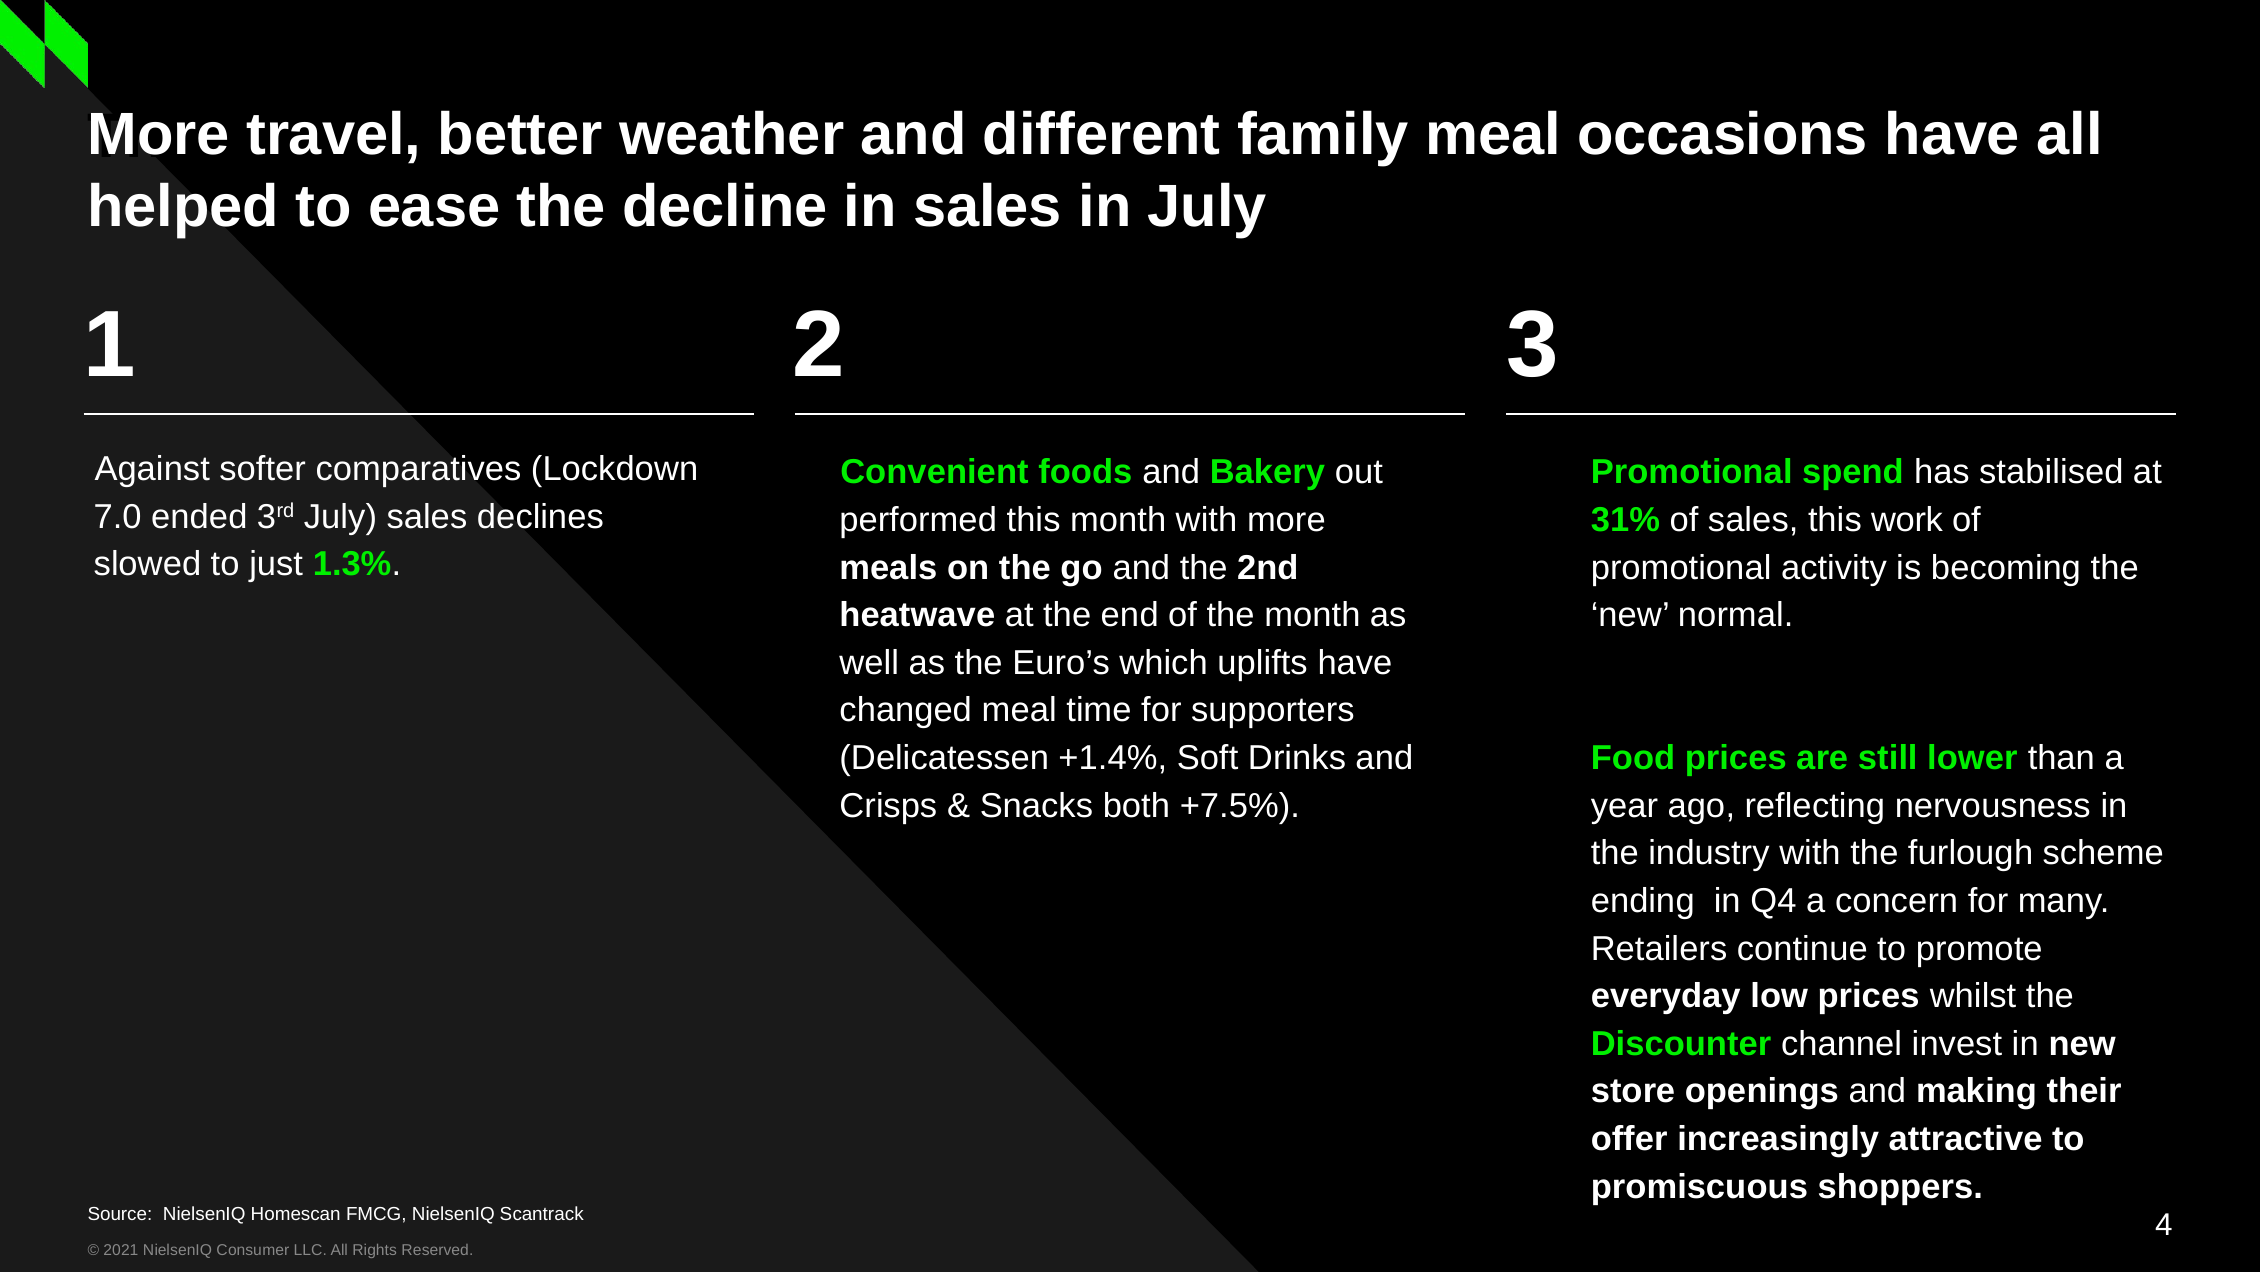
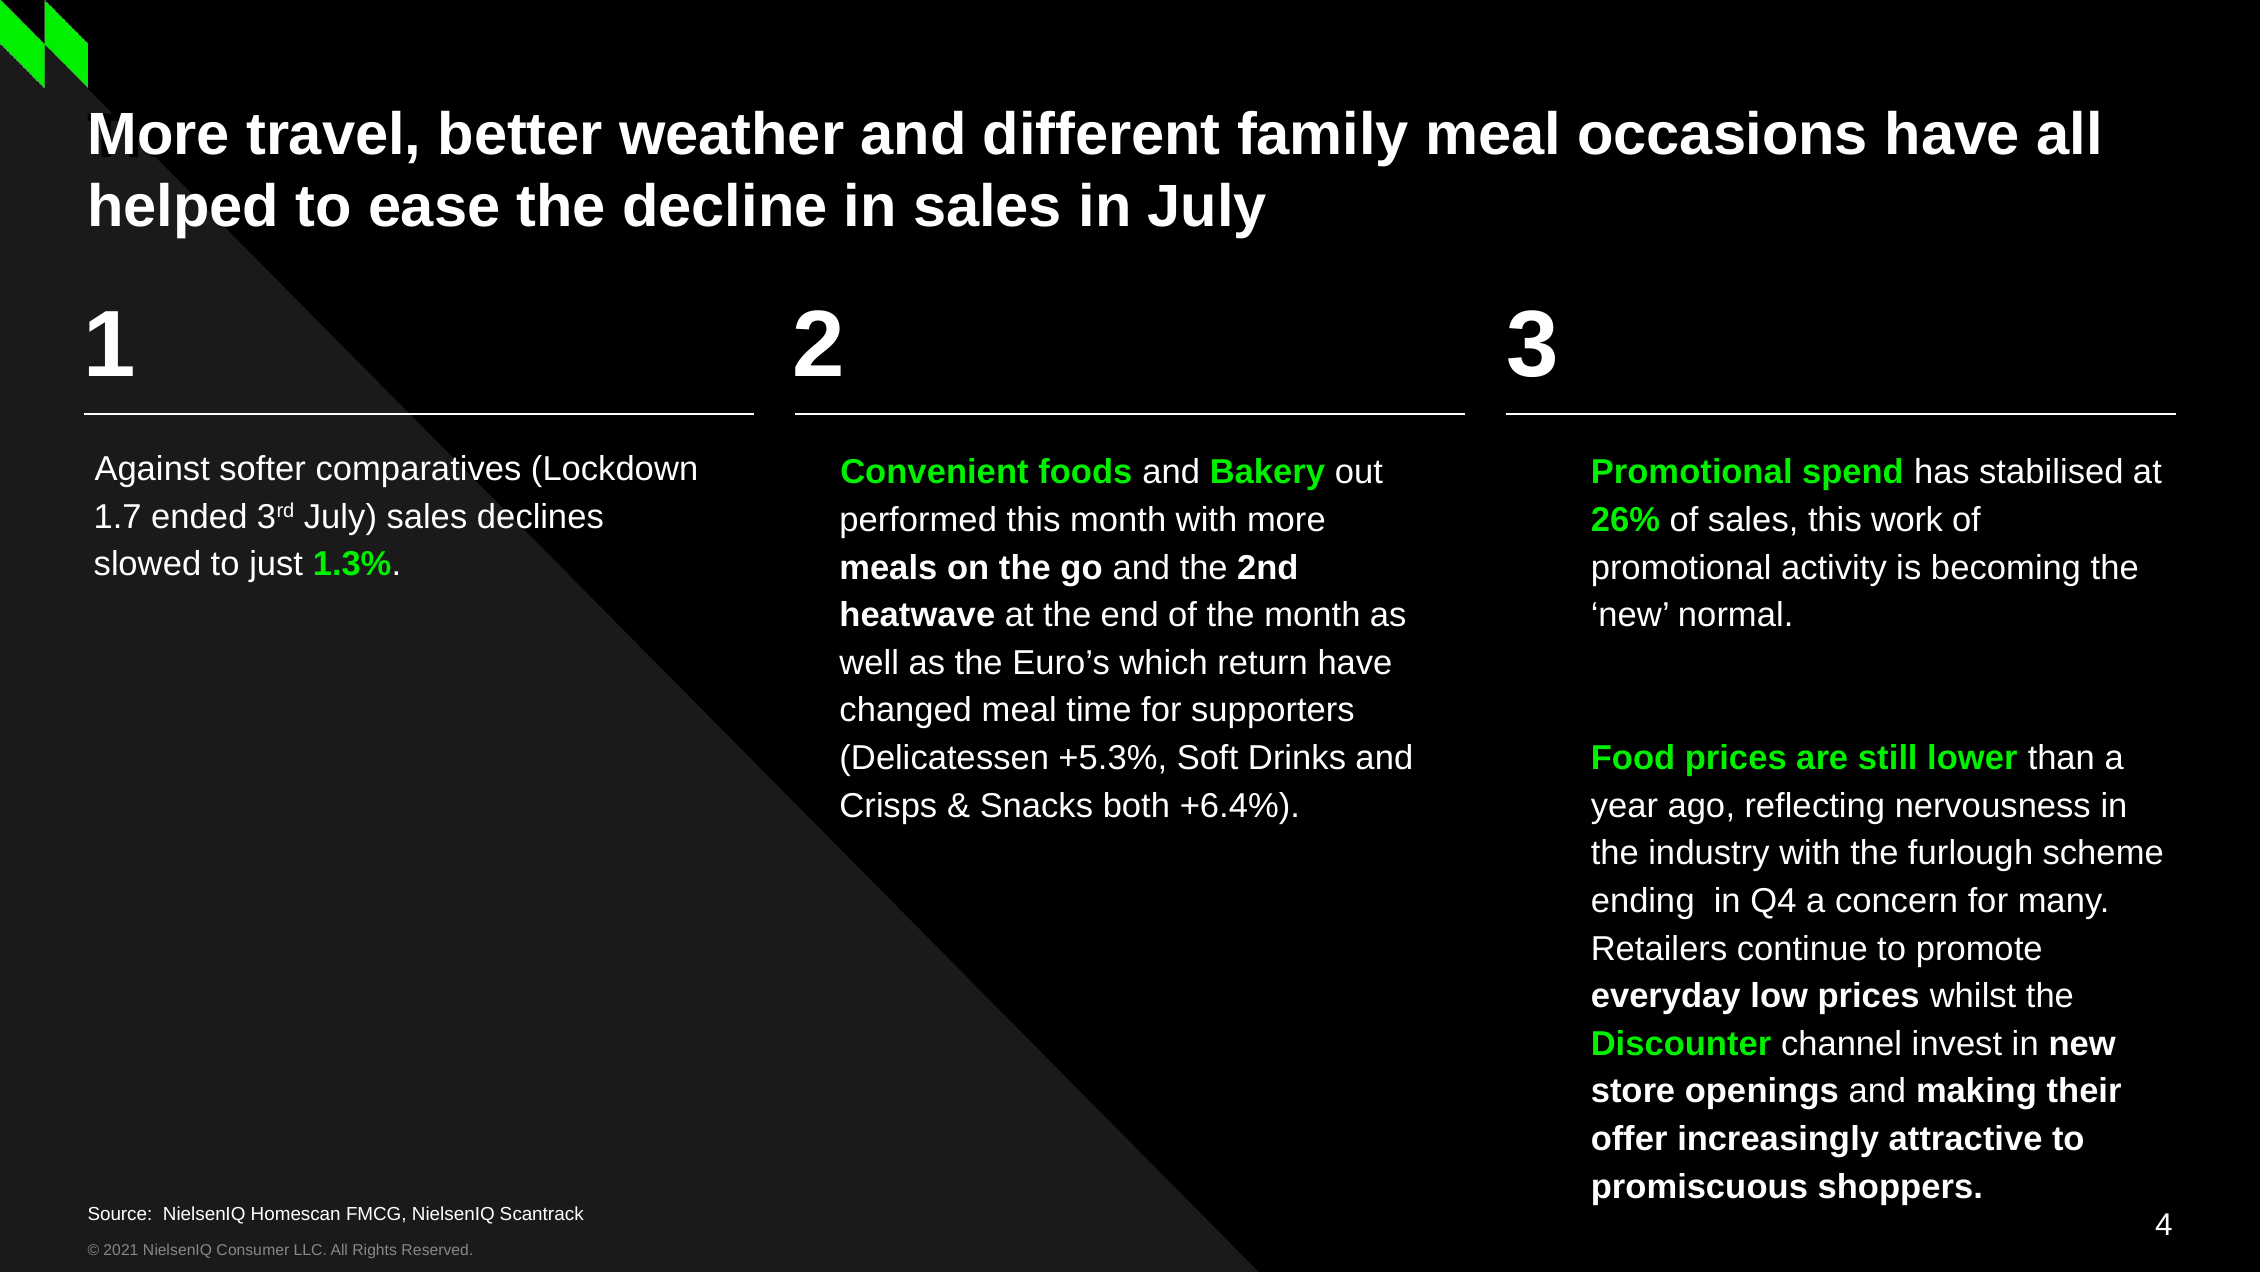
7.0: 7.0 -> 1.7 (118, 516)
31%: 31% -> 26% (1625, 520)
uplifts: uplifts -> return (1263, 663)
+1.4%: +1.4% -> +5.3% (1113, 758)
+7.5%: +7.5% -> +6.4% (1240, 805)
